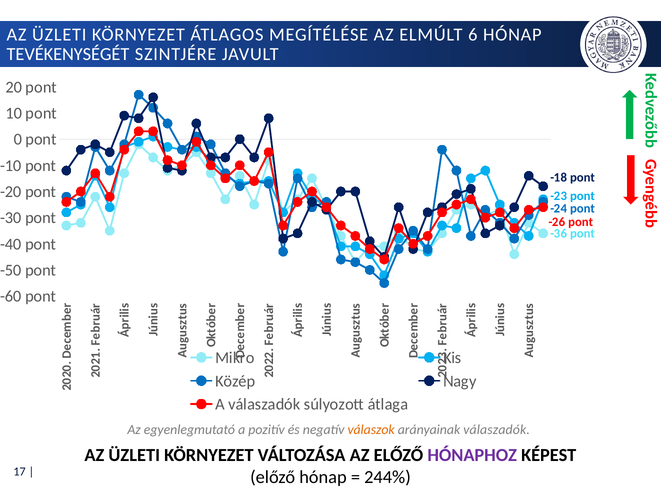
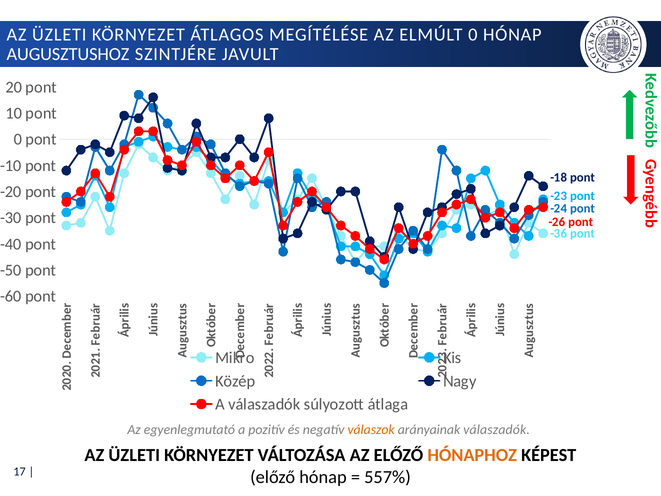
ELMÚLT 6: 6 -> 0 (473, 35)
TEVÉKENYSÉGÉT: TEVÉKENYSÉGÉT -> AUGUSZTUSHOZ (68, 54)
HÓNAPHOZ colour: purple -> orange (472, 455)
244%: 244% -> 557% (388, 477)
